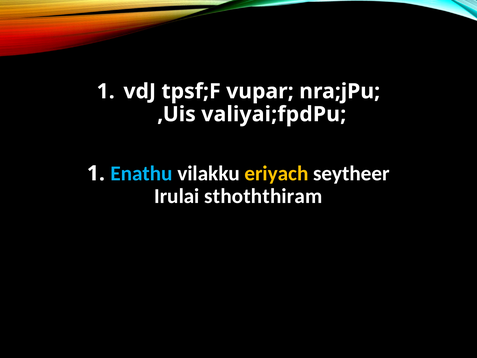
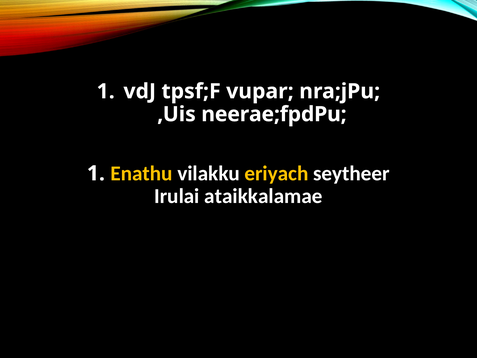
valiyai;fpdPu: valiyai;fpdPu -> neerae;fpdPu (274, 114)
Enathu colour: light blue -> yellow (142, 173)
sthoththiram: sthoththiram -> ataikkalamae (263, 196)
